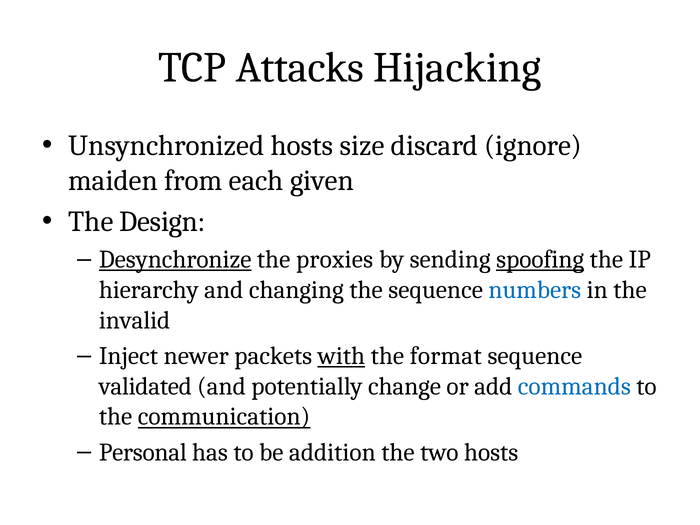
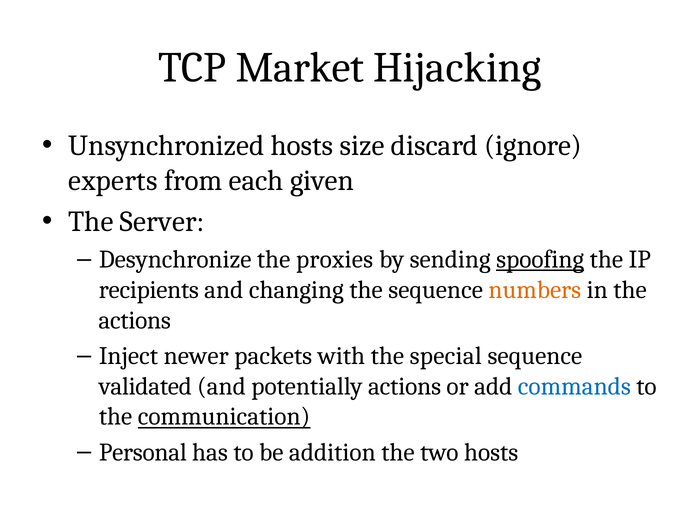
Attacks: Attacks -> Market (300, 68)
maiden: maiden -> experts (113, 181)
Design: Design -> Server (162, 222)
Desynchronize underline: present -> none (175, 260)
hierarchy: hierarchy -> recipients (149, 290)
numbers colour: blue -> orange (535, 290)
invalid: invalid -> actions (135, 320)
with underline: present -> none (341, 356)
format: format -> special (446, 356)
potentially change: change -> actions (405, 386)
